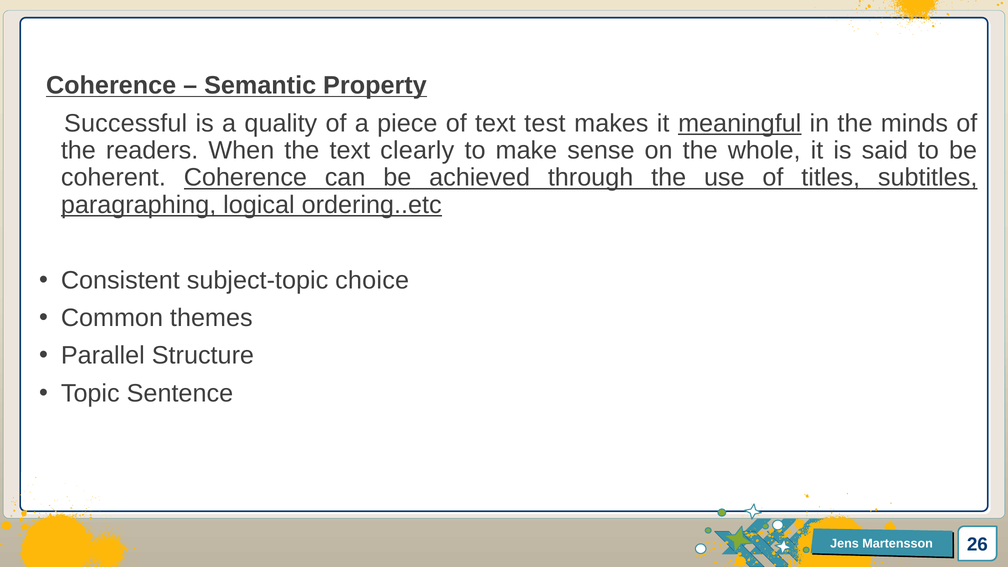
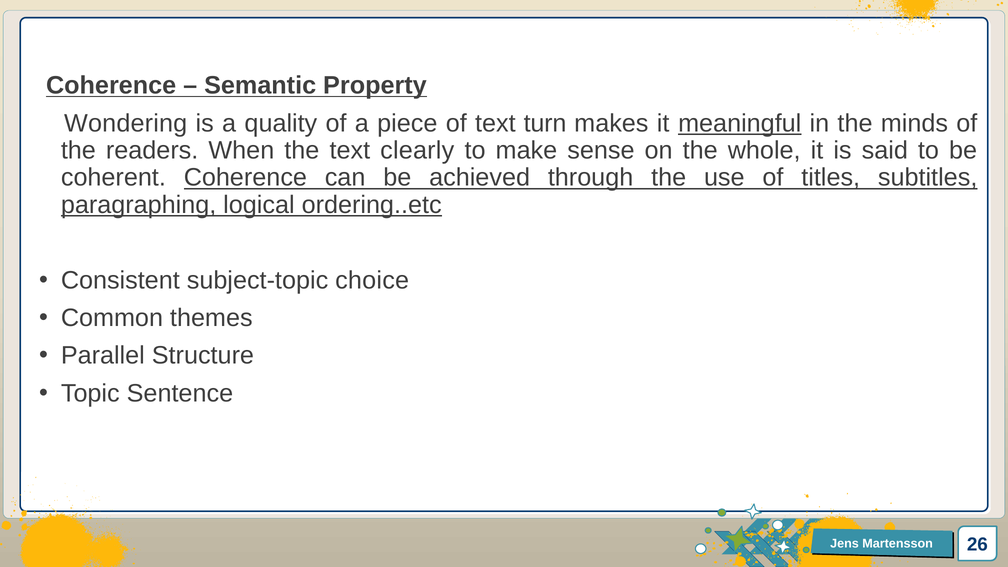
Successful: Successful -> Wondering (126, 123)
test: test -> turn (545, 123)
